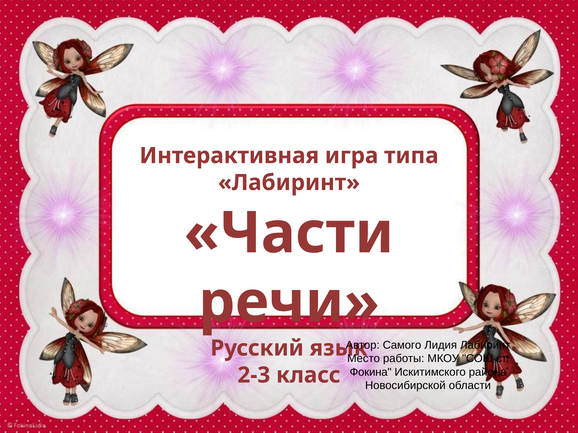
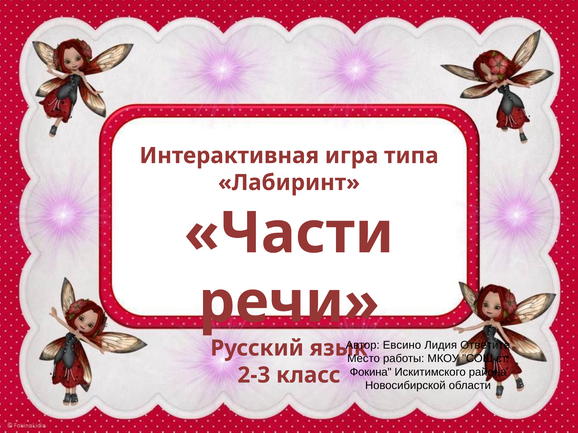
Самого: Самого -> Евсино (402, 345)
Лидия Лабиринт: Лабиринт -> Ответите (485, 345)
